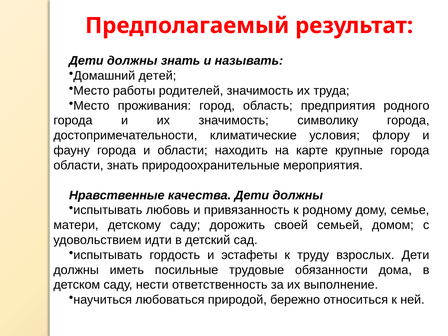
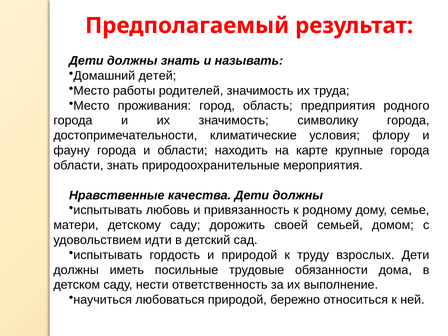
и эстафеты: эстафеты -> природой (249, 255)
